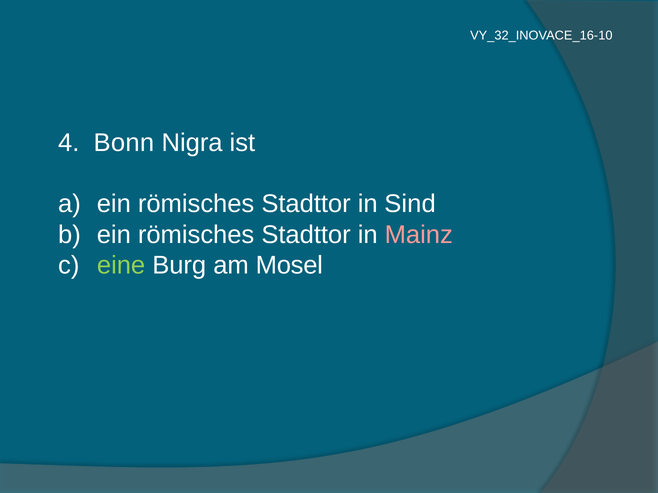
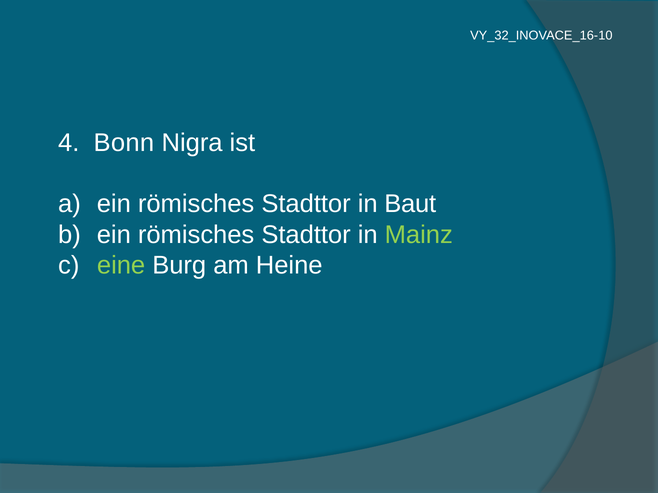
Sind: Sind -> Baut (410, 204)
Mainz colour: pink -> light green (419, 235)
Mosel: Mosel -> Heine (289, 266)
